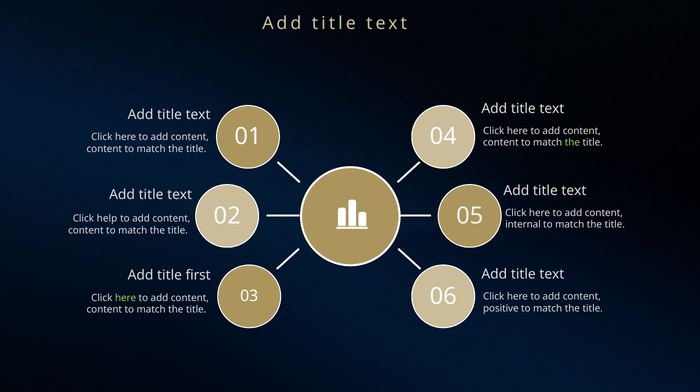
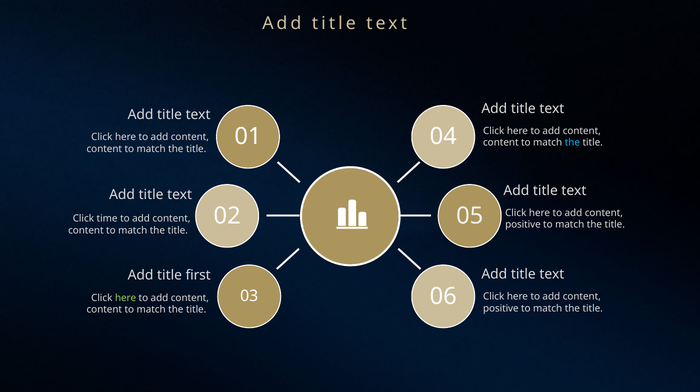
the colour: light green -> light blue (572, 143)
help: help -> time (107, 219)
internal: internal -> positive (523, 225)
